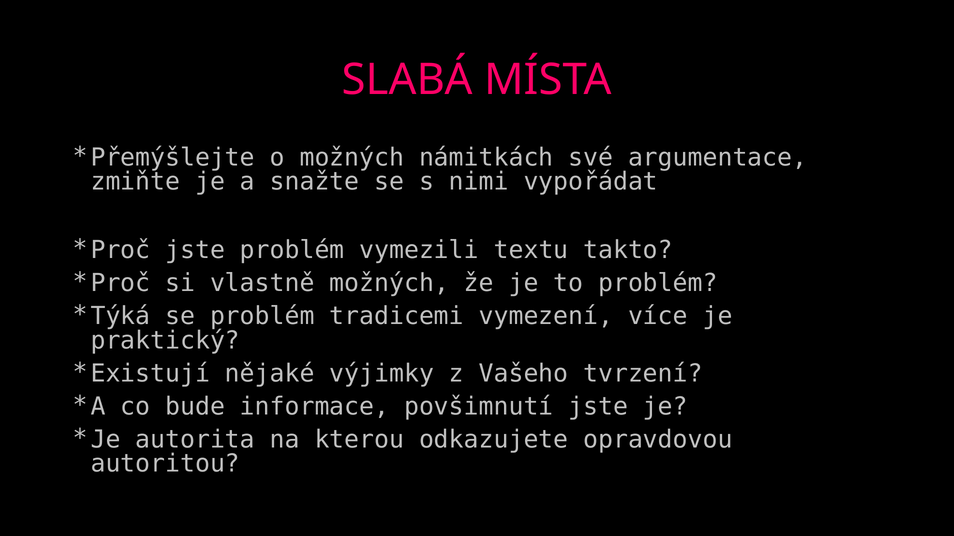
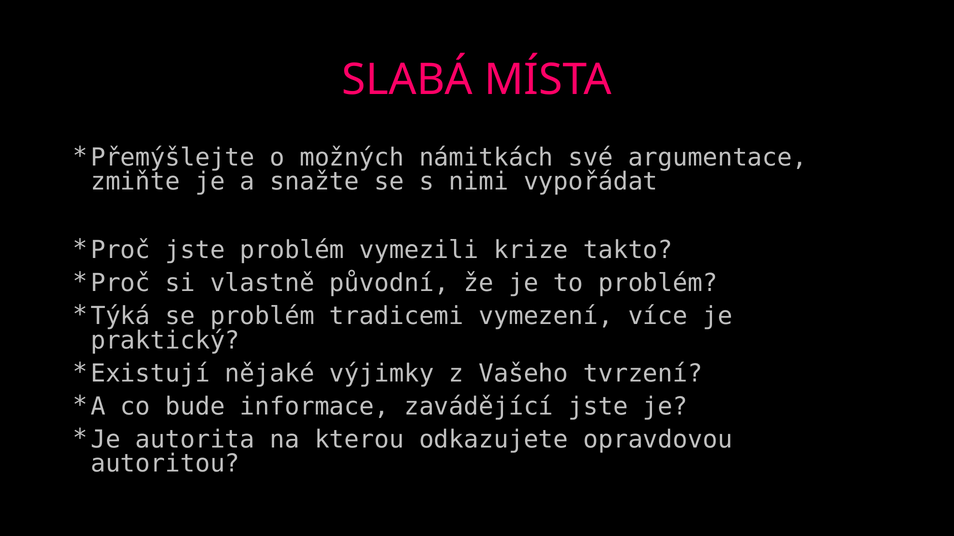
textu: textu -> krize (531, 251)
vlastně možných: možných -> původní (389, 284)
povšimnutí: povšimnutí -> zavádějící (479, 407)
